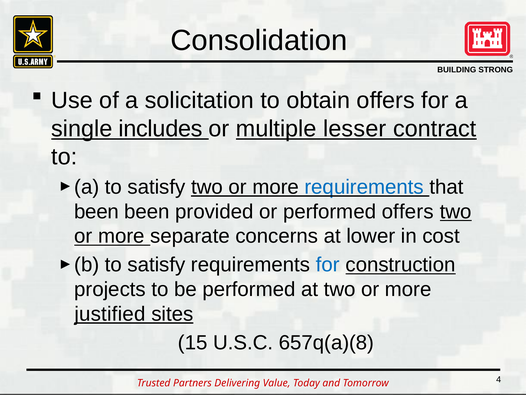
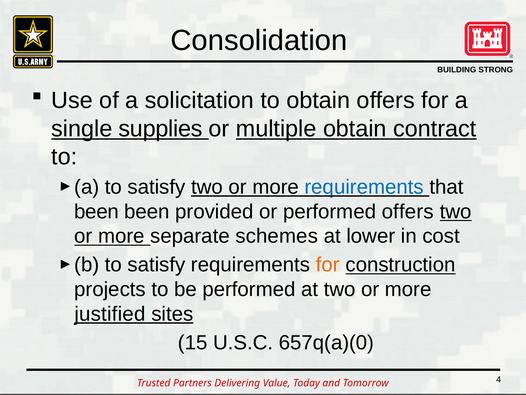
includes: includes -> supplies (161, 129)
multiple lesser: lesser -> obtain (355, 129)
concerns: concerns -> schemes (277, 236)
for colour: blue -> orange (328, 265)
657q(a)(8: 657q(a)(8 -> 657q(a)(0 (326, 342)
